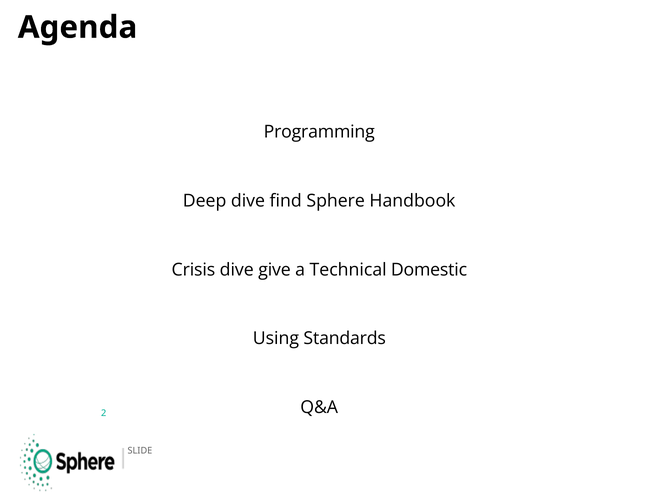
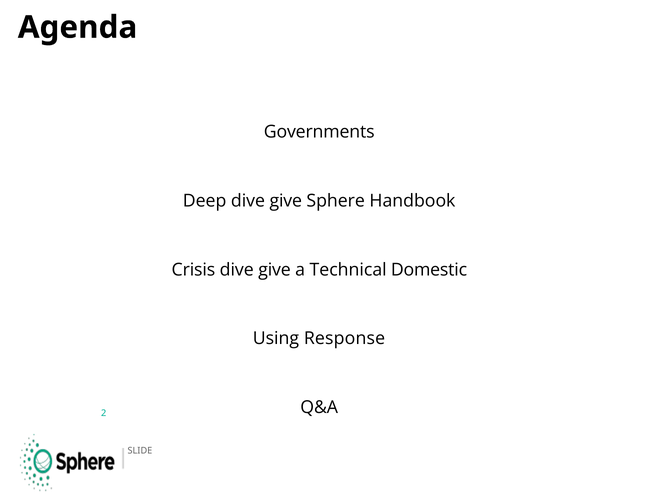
Programming: Programming -> Governments (319, 132)
Deep dive find: find -> give (286, 201)
Standards: Standards -> Response (344, 338)
